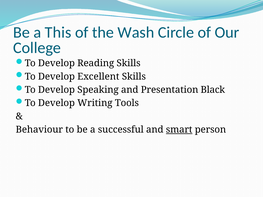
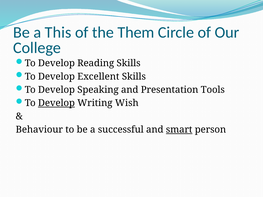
Wash: Wash -> Them (136, 32)
Black: Black -> Tools (213, 90)
Develop underline: none -> present (56, 103)
Tools: Tools -> Wish (127, 103)
